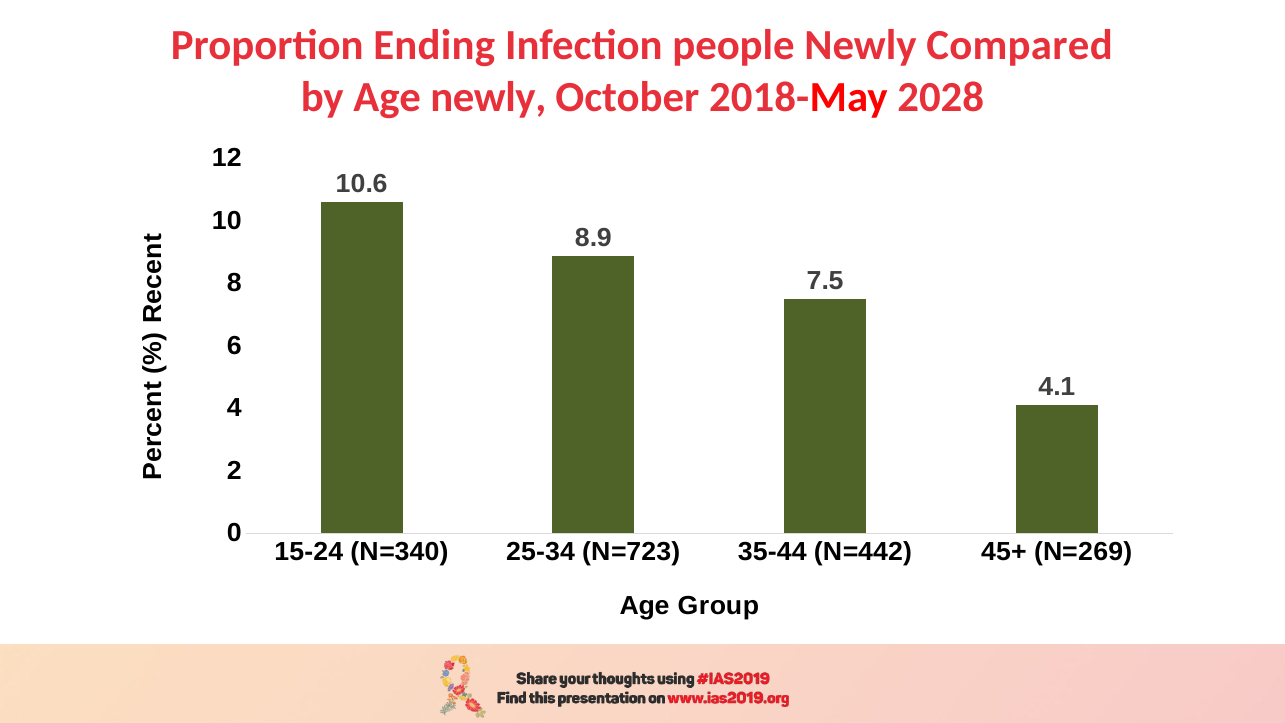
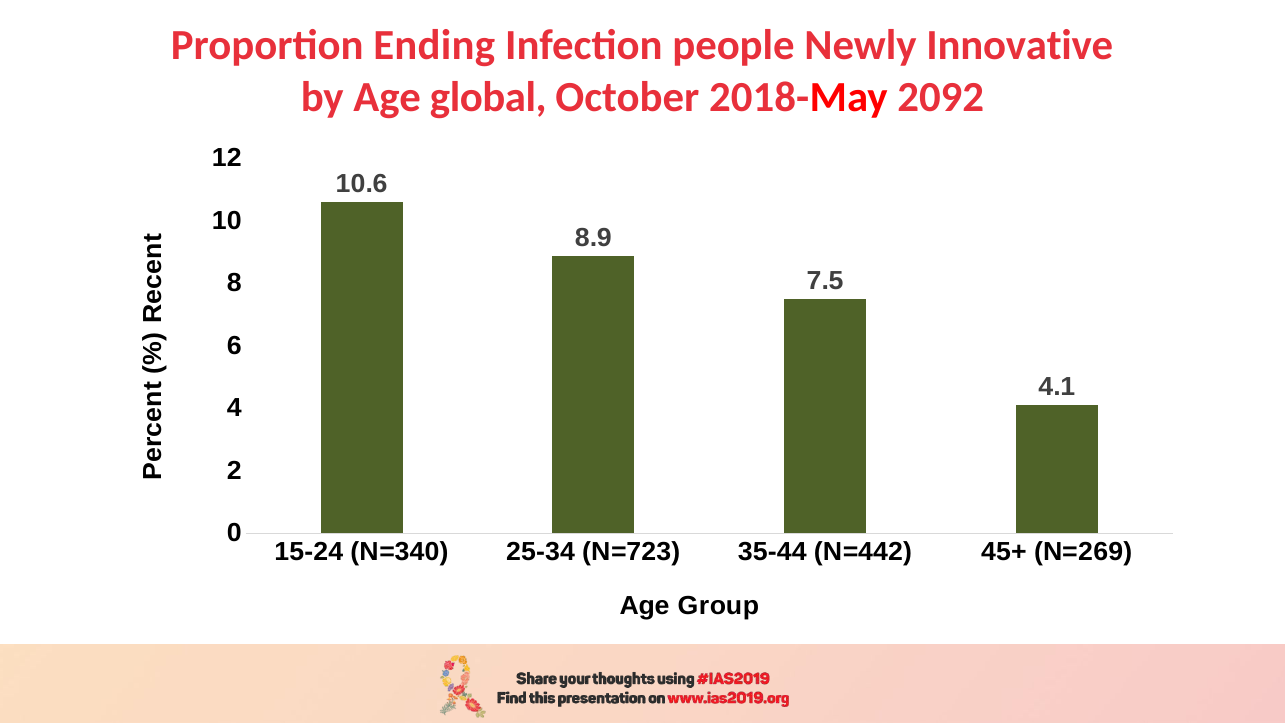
Compared: Compared -> Innovative (1020, 46)
Age newly: newly -> global (488, 97)
2028: 2028 -> 2092 (941, 97)
